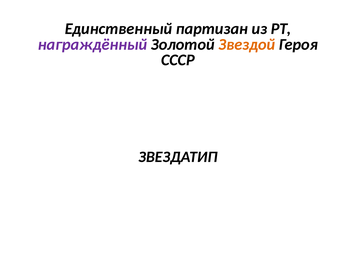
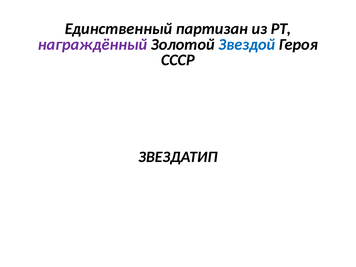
Звездой colour: orange -> blue (247, 44)
